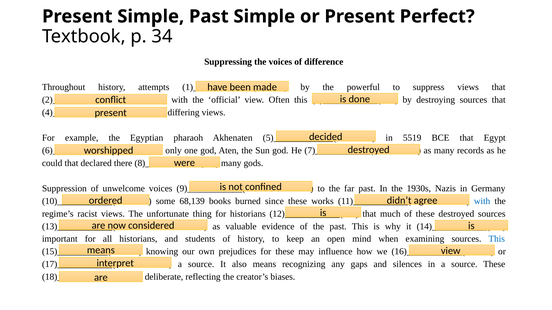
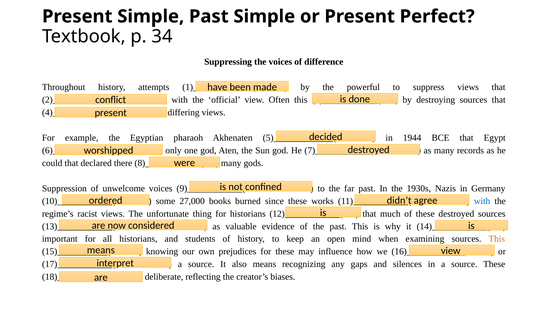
5519: 5519 -> 1944 (412, 138)
68,139: 68,139 -> 27,000 (192, 201)
This colour: blue -> orange (497, 239)
